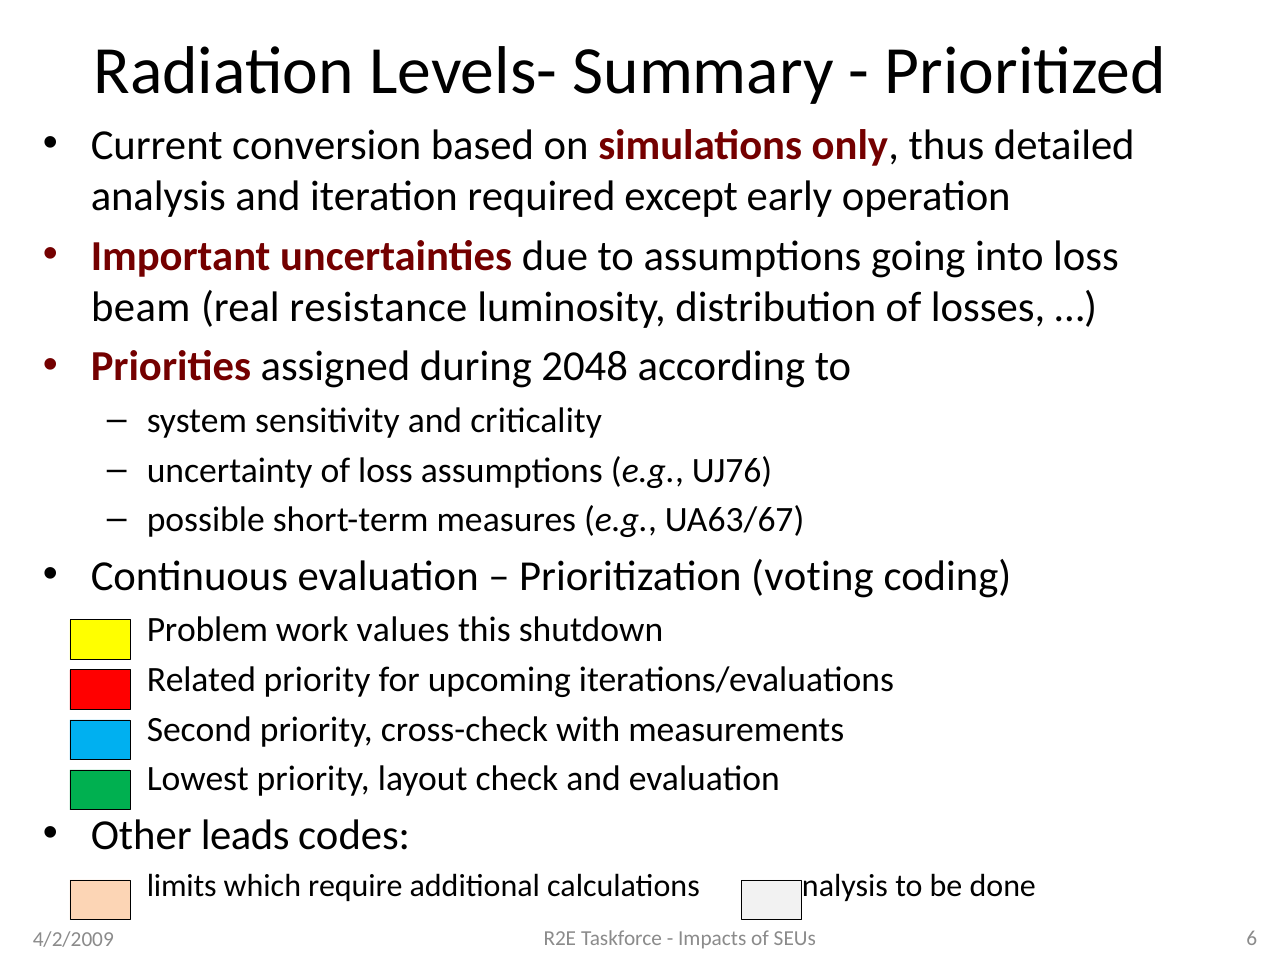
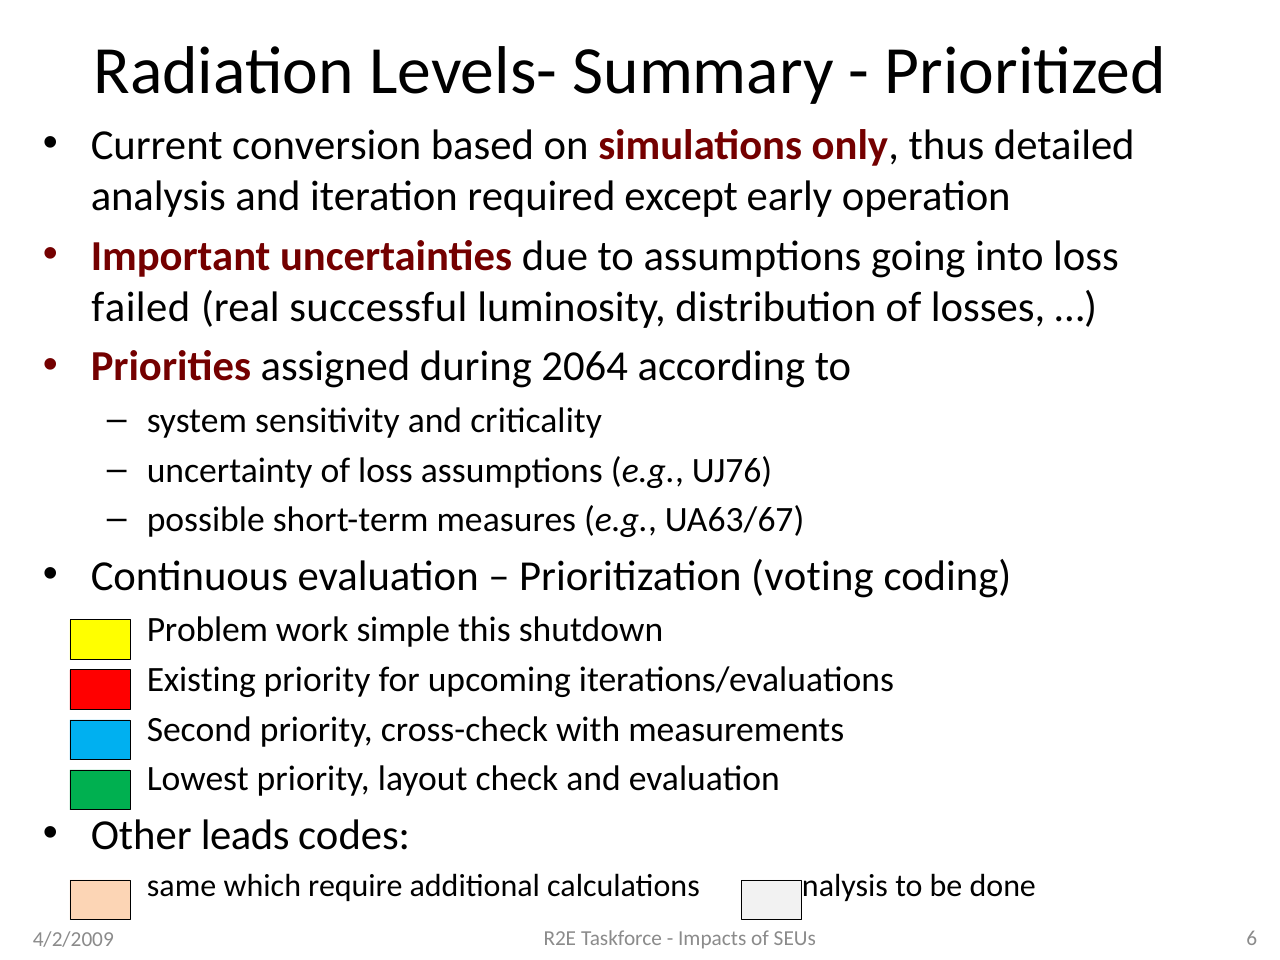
beam: beam -> failed (141, 307)
resistance: resistance -> successful (378, 307)
2048: 2048 -> 2064 (585, 367)
values: values -> simple (403, 630)
Related: Related -> Existing (201, 680)
limits: limits -> same (182, 886)
